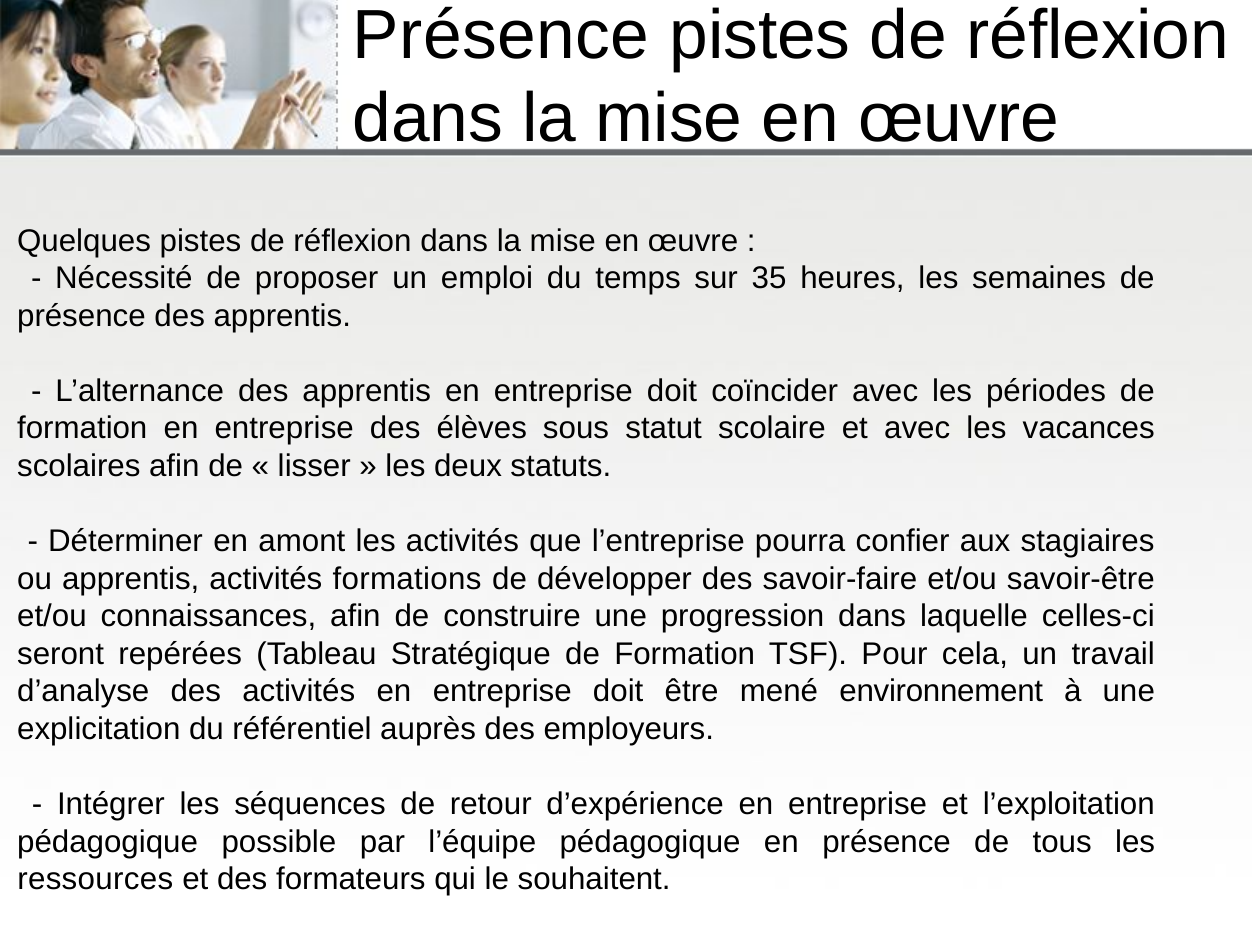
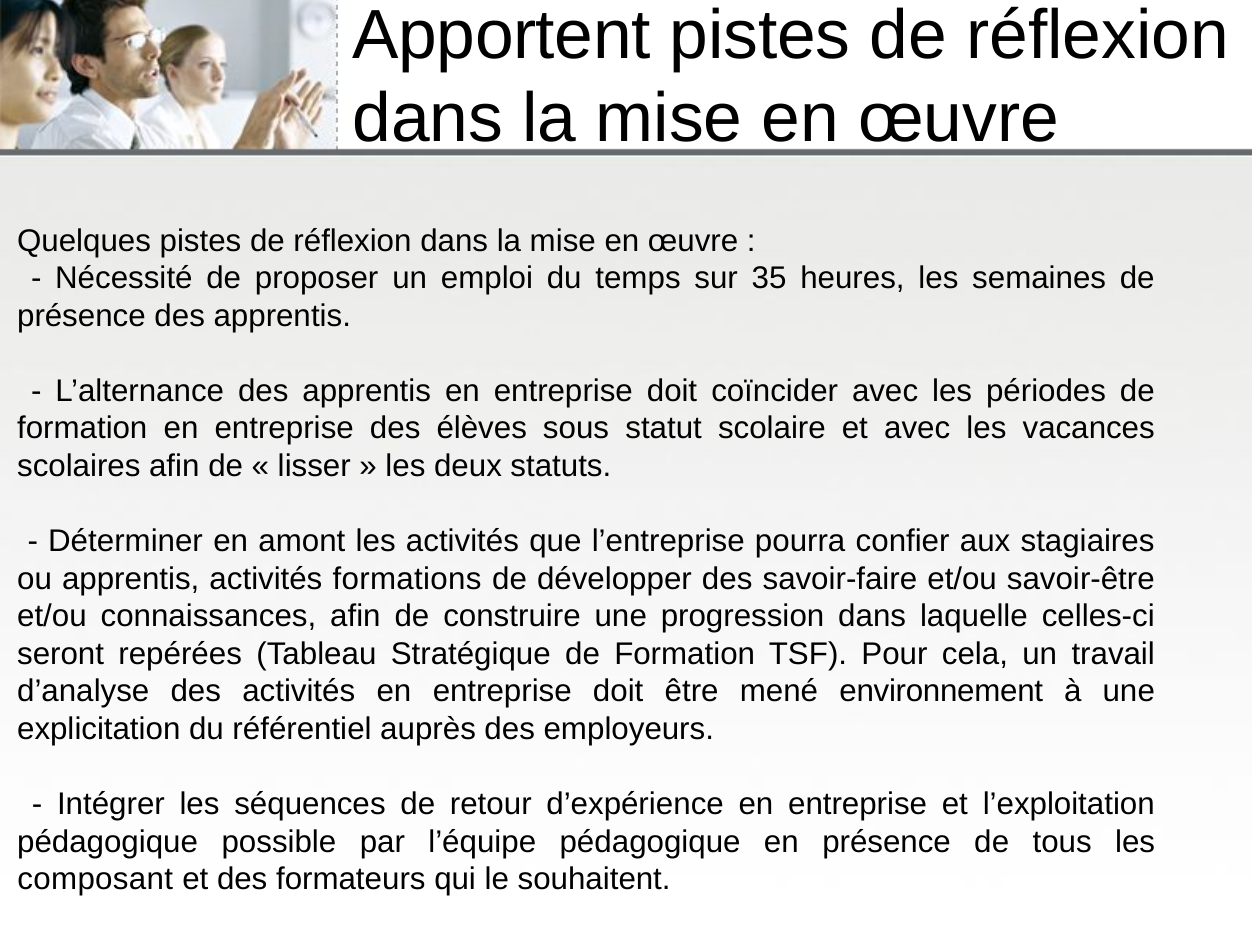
Présence: Présence -> Apportent (502, 35)
ressources: ressources -> composant (95, 879)
